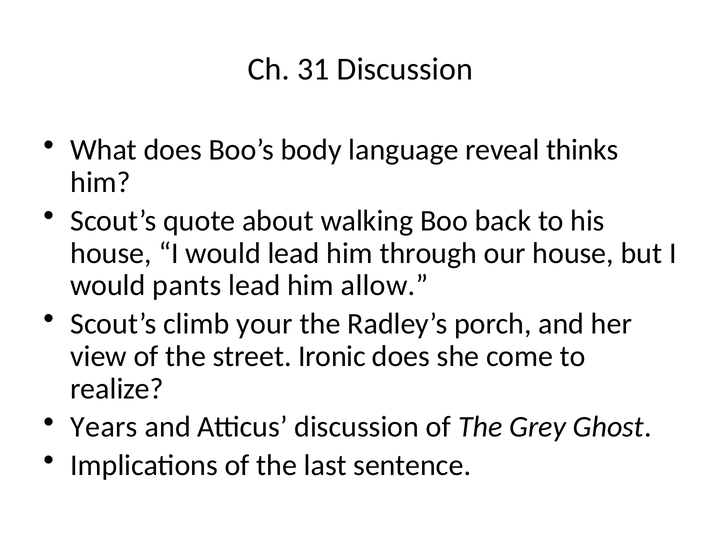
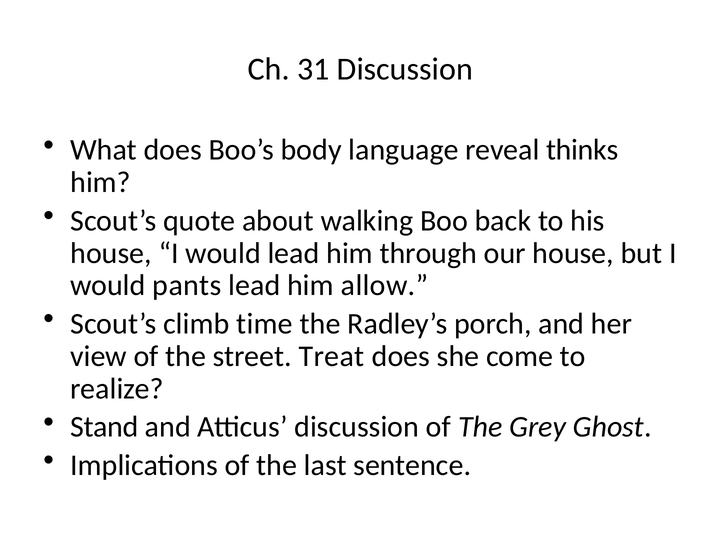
your: your -> time (265, 324)
Ironic: Ironic -> Treat (332, 356)
Years: Years -> Stand (104, 427)
